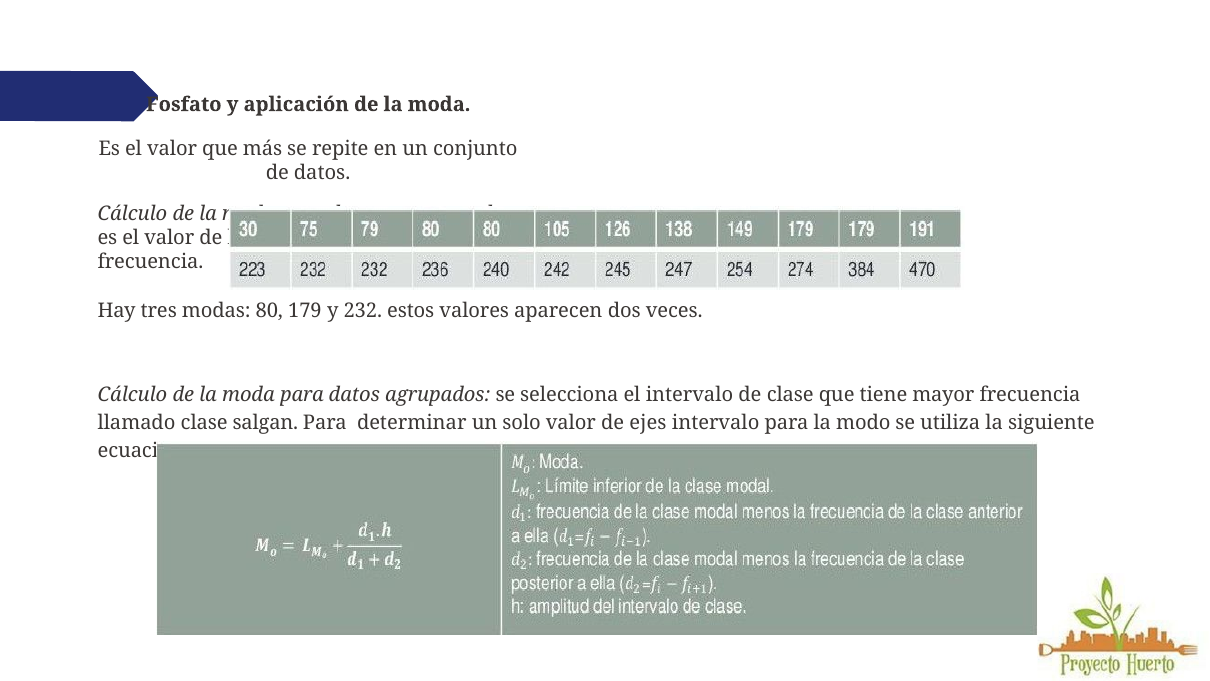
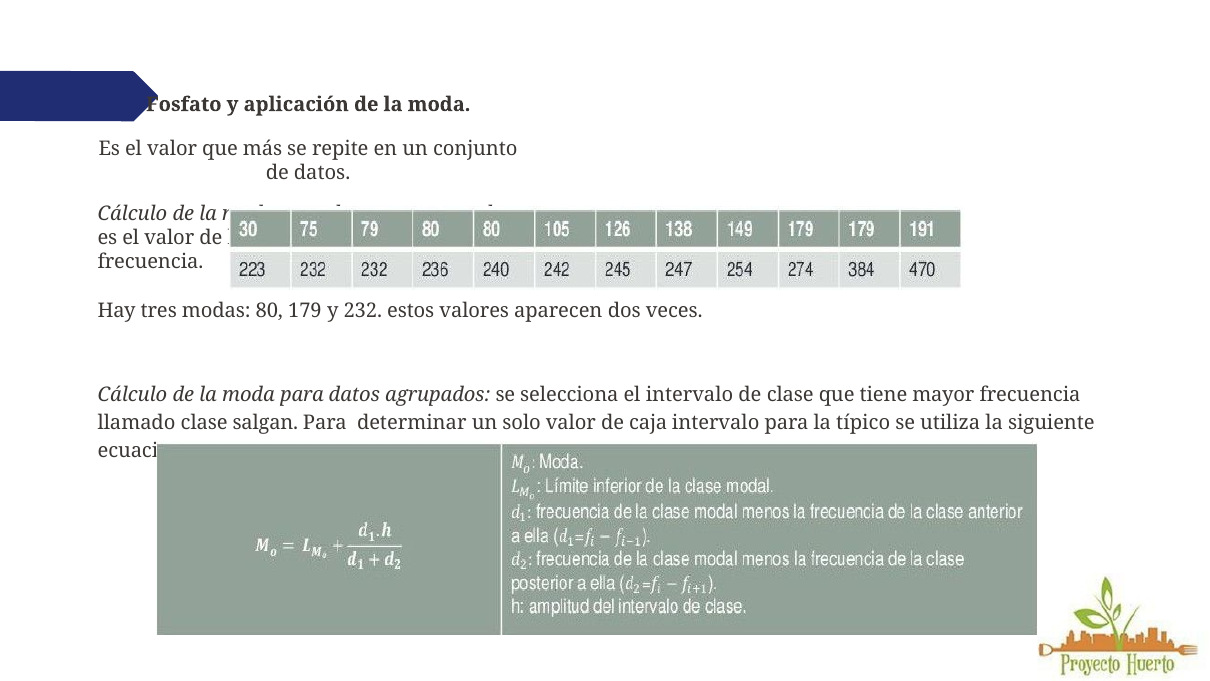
ejes: ejes -> caja (648, 422)
modo: modo -> típico (863, 422)
